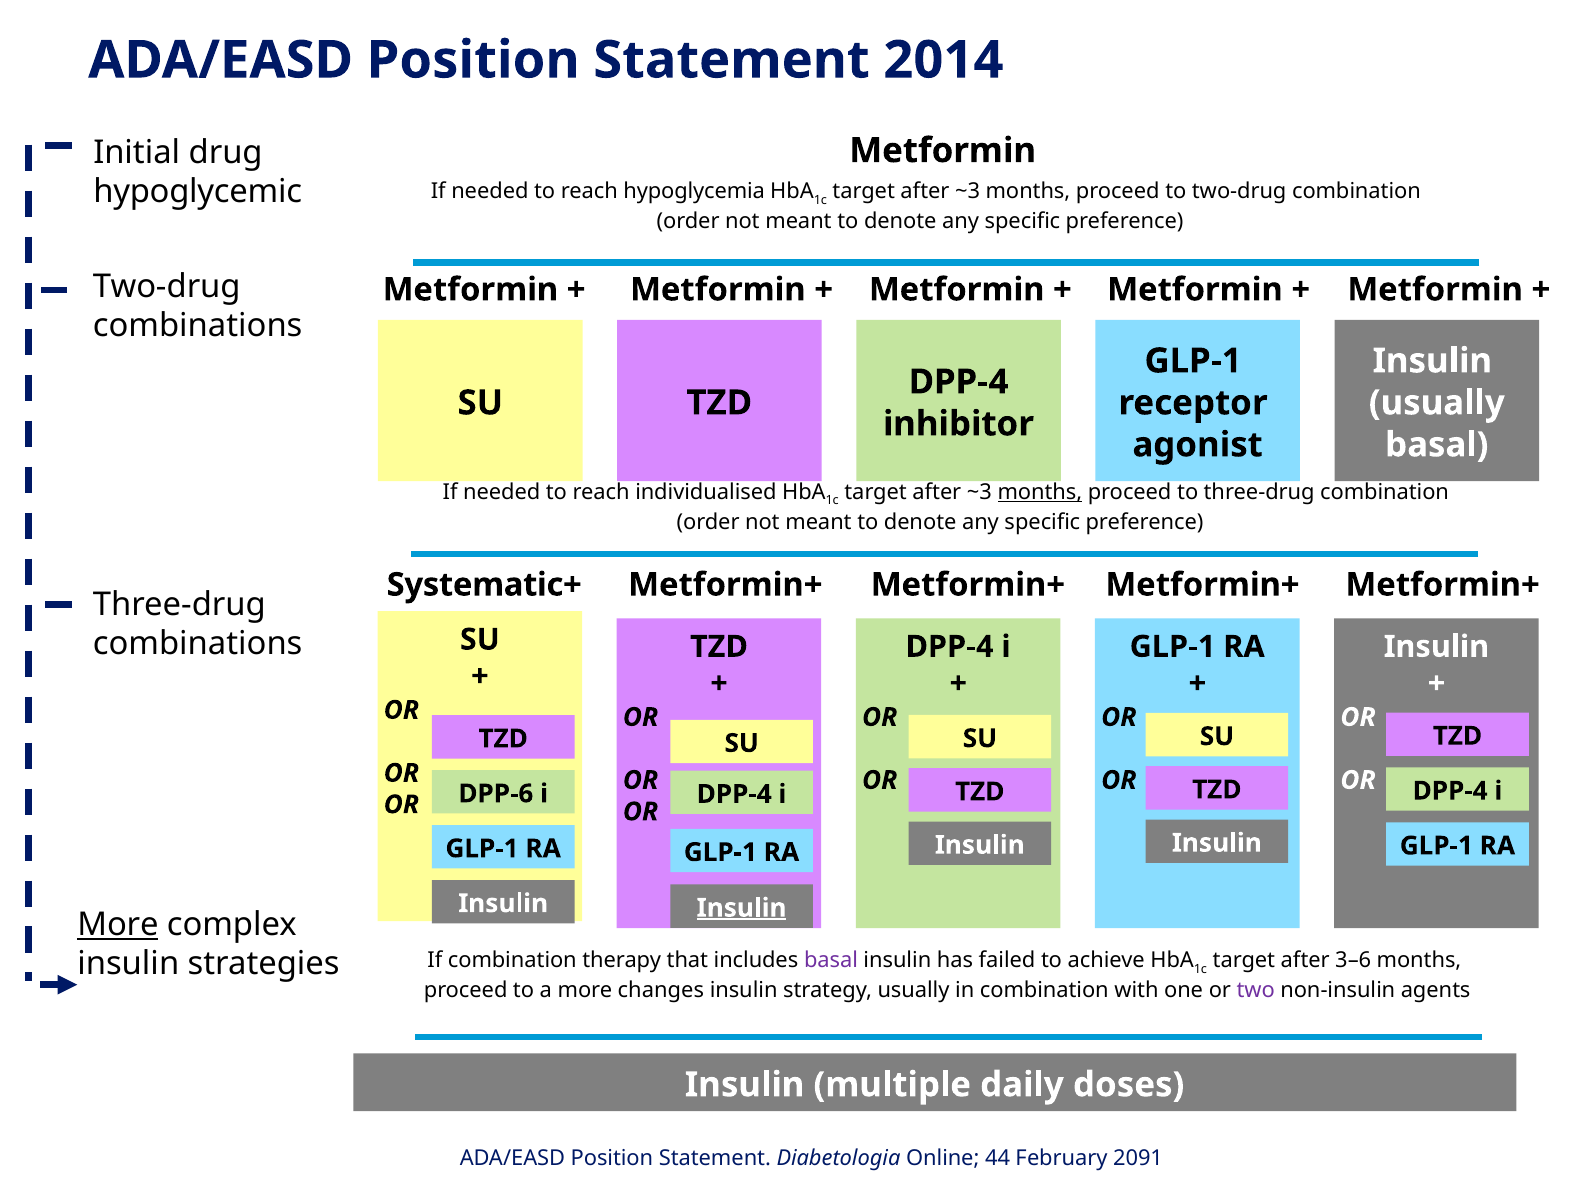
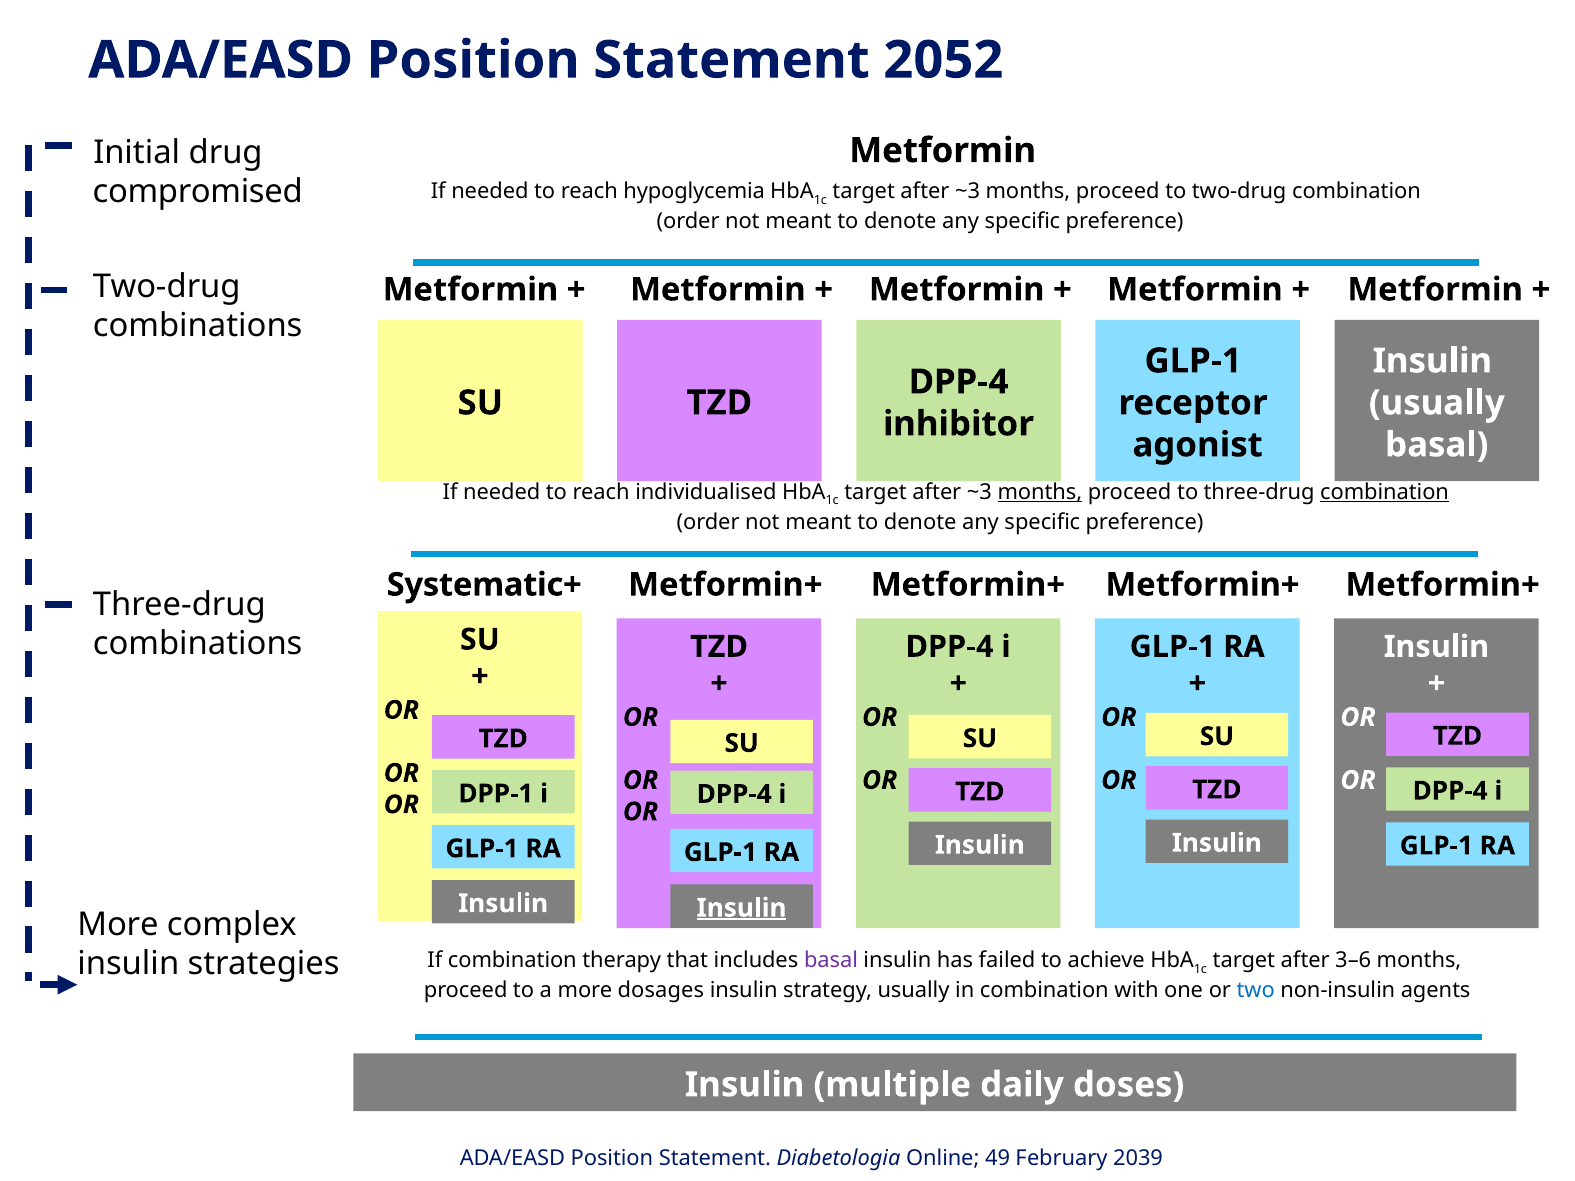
2014: 2014 -> 2052 (943, 60)
hypoglycemic: hypoglycemic -> compromised (198, 192)
combination underline: none -> present (1385, 492)
DPP-6: DPP-6 -> DPP-1 (496, 794)
More underline: present -> none (118, 925)
changes: changes -> dosages (661, 991)
two colour: purple -> blue (1256, 991)
44: 44 -> 49 (998, 1159)
2091: 2091 -> 2039 (1138, 1159)
